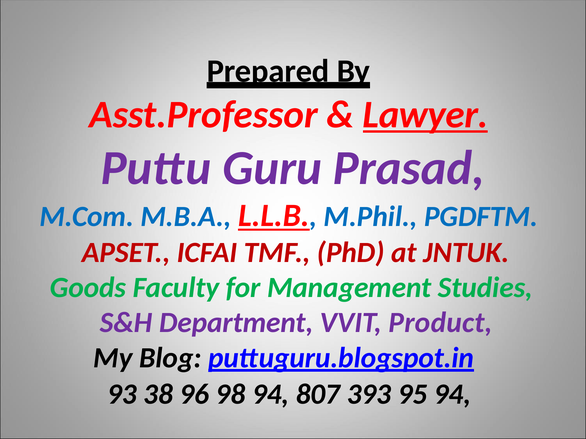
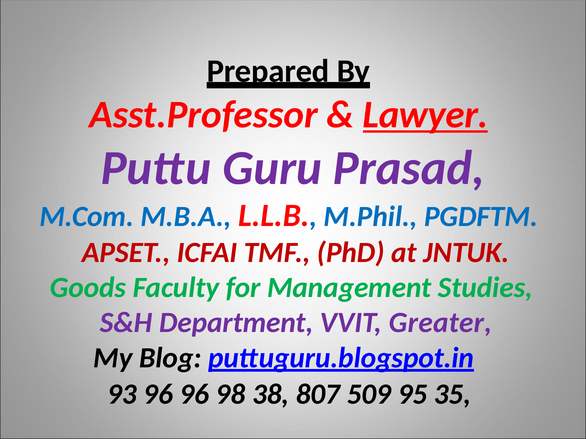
L.L.B underline: present -> none (274, 216)
Product: Product -> Greater (440, 323)
93 38: 38 -> 96 (158, 395)
98 94: 94 -> 38 (271, 395)
393: 393 -> 509 (369, 395)
95 94: 94 -> 35 (452, 395)
